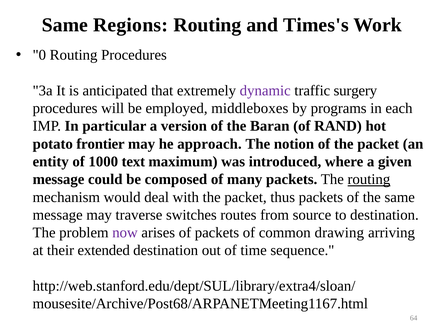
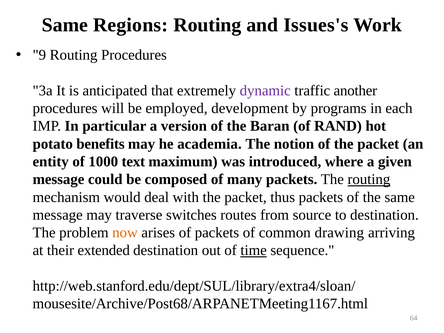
Times's: Times's -> Issues's (316, 25)
0: 0 -> 9 (39, 55)
surgery: surgery -> another (355, 91)
middleboxes: middleboxes -> development (250, 108)
frontier: frontier -> benefits (100, 144)
approach: approach -> academia (209, 144)
now colour: purple -> orange (125, 233)
time underline: none -> present (254, 250)
